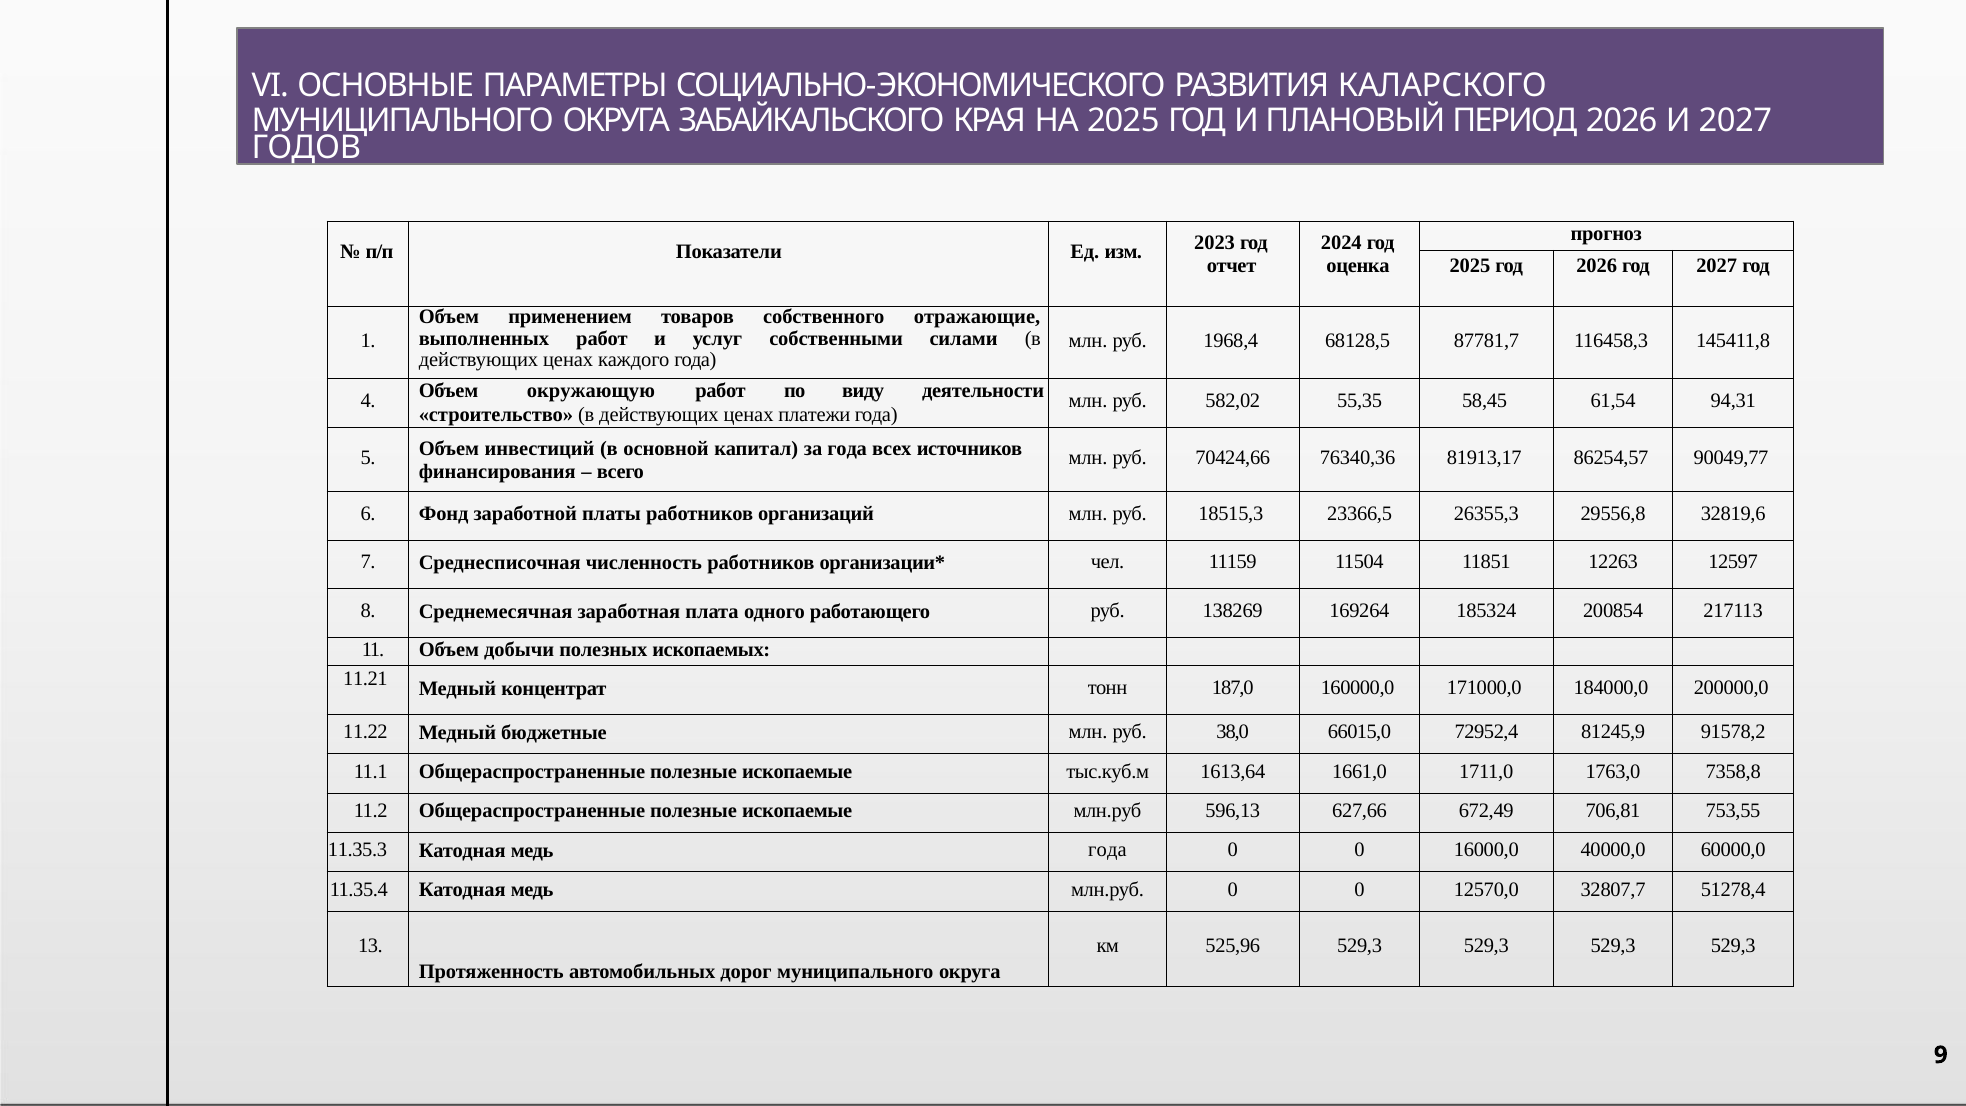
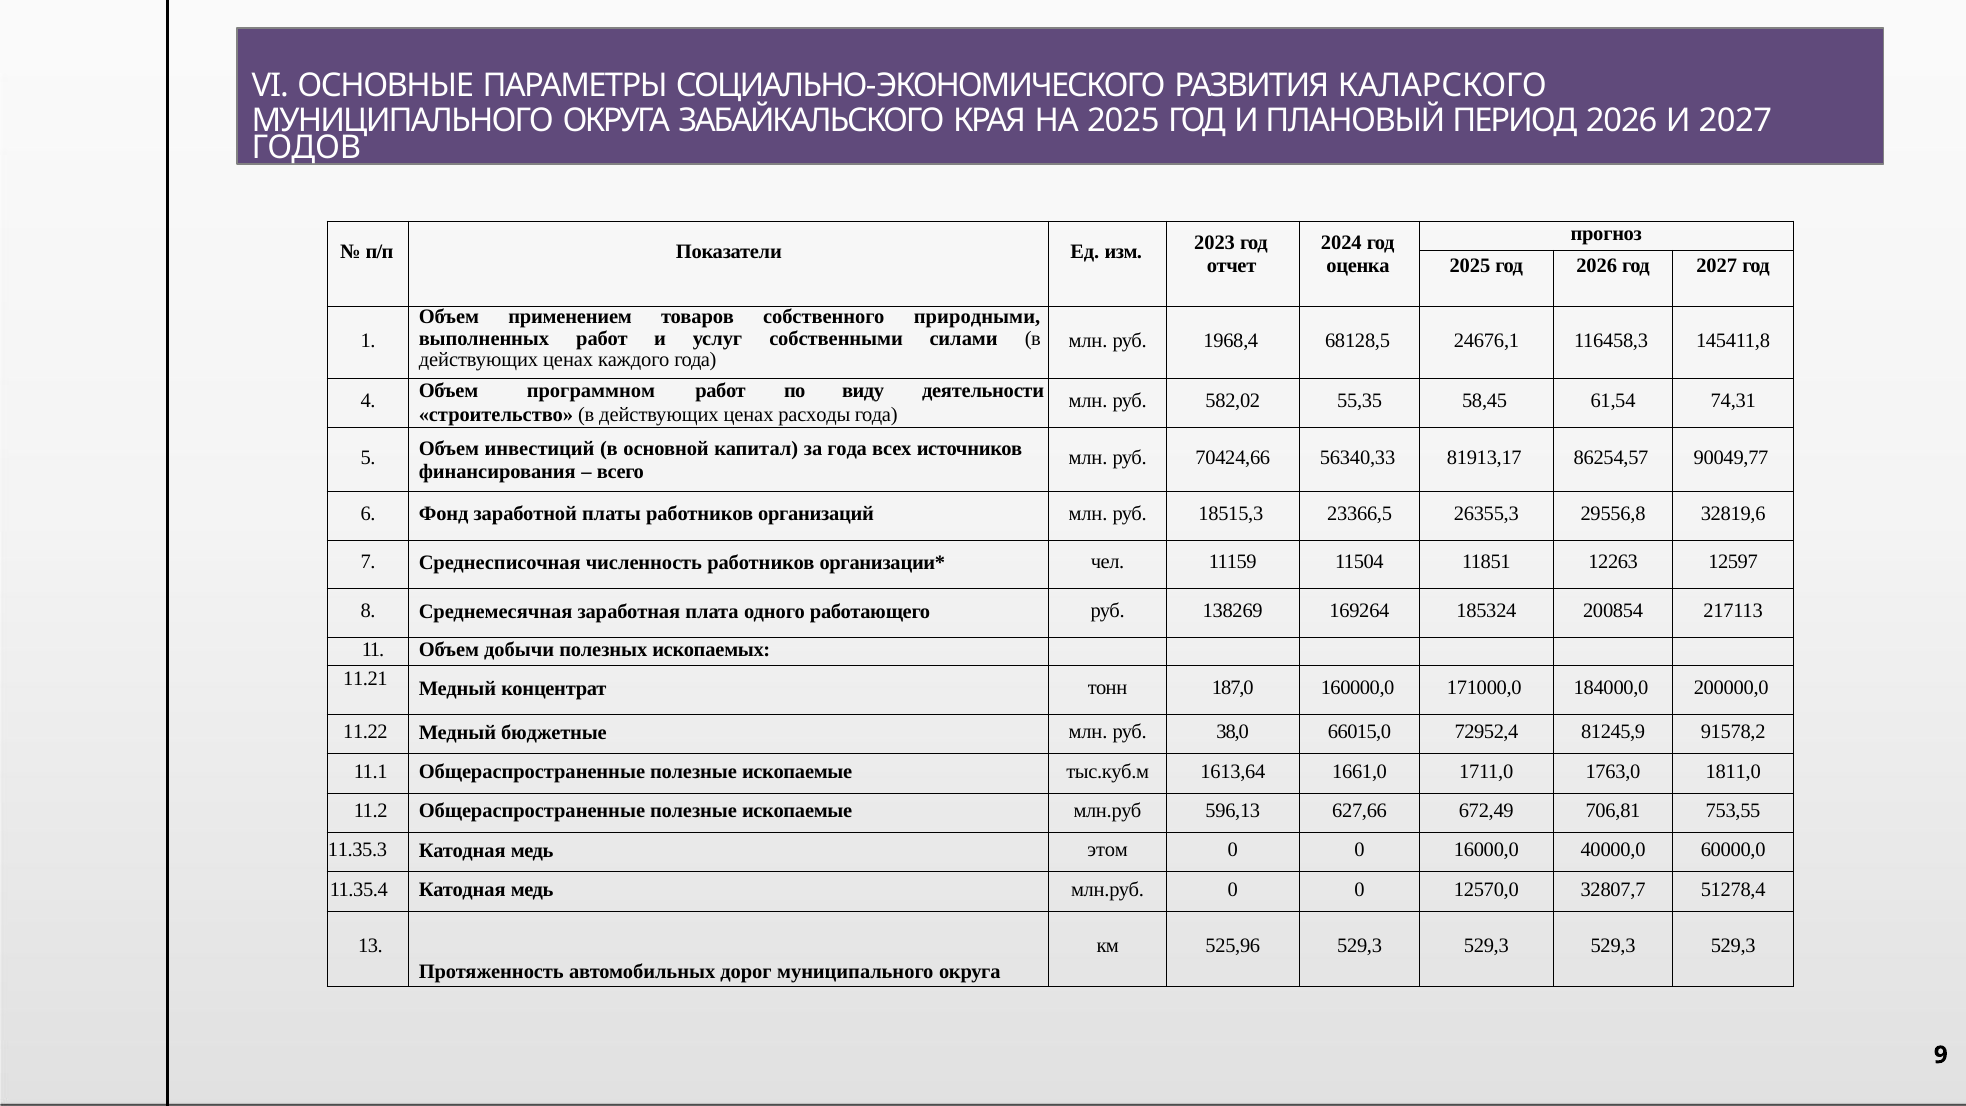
отражающие: отражающие -> природными (977, 317)
87781,7: 87781,7 -> 24676,1 (1486, 340)
окружающую: окружающую -> программном (591, 391)
94,31: 94,31 -> 74,31 (1733, 401)
платежи: платежи -> расходы (814, 414)
76340,36: 76340,36 -> 56340,33 (1358, 457)
7358,8: 7358,8 -> 1811,0 (1733, 771)
медь года: года -> этом (1108, 850)
